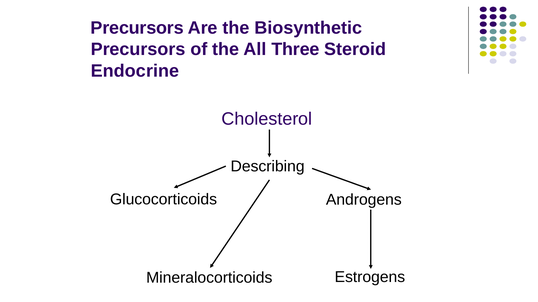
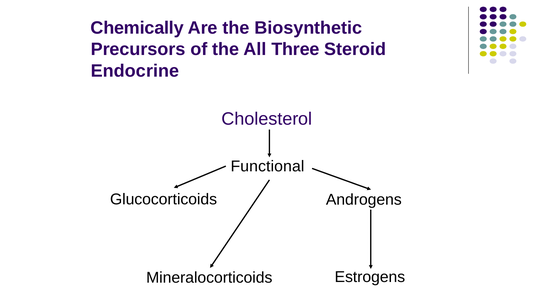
Precursors: Precursors -> Chemically (137, 28)
Describing: Describing -> Functional (267, 167)
